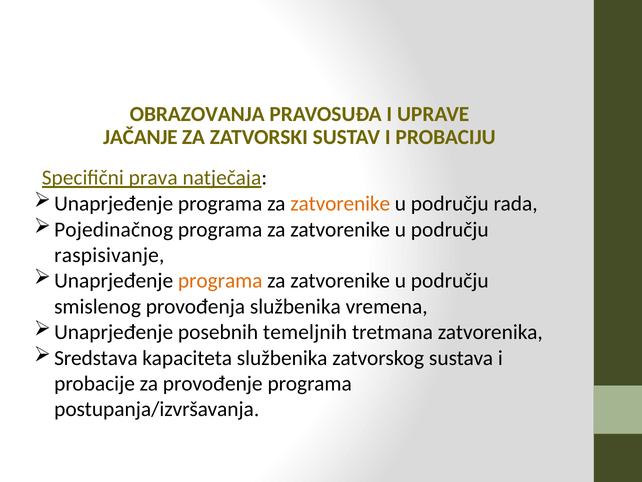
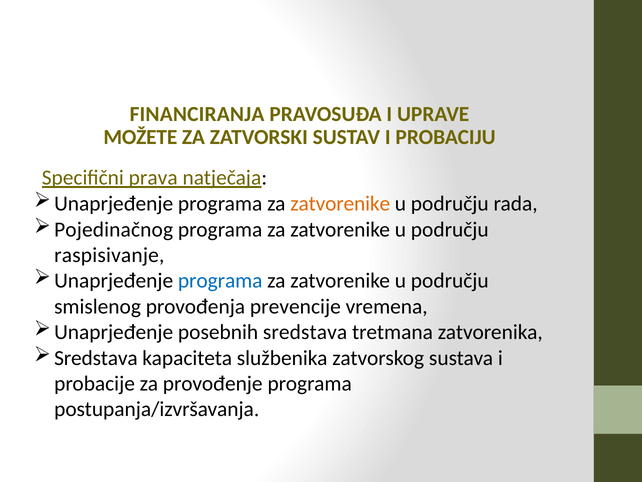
OBRAZOVANJA: OBRAZOVANJA -> FINANCIRANJA (197, 114)
JAČANJE: JAČANJE -> MOŽETE (140, 137)
programa colour: orange -> blue (220, 281)
provođenja službenika: službenika -> prevencije (295, 306)
posebnih temeljnih: temeljnih -> sredstava (305, 332)
